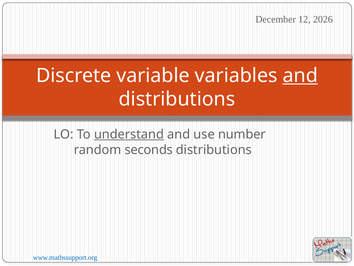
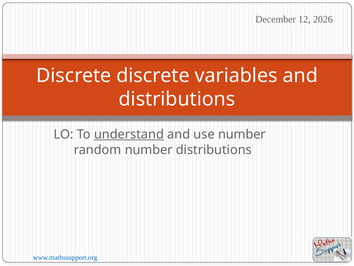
Discrete variable: variable -> discrete (153, 75)
and underline: present -> none (300, 75)
random seconds: seconds -> number (149, 150)
